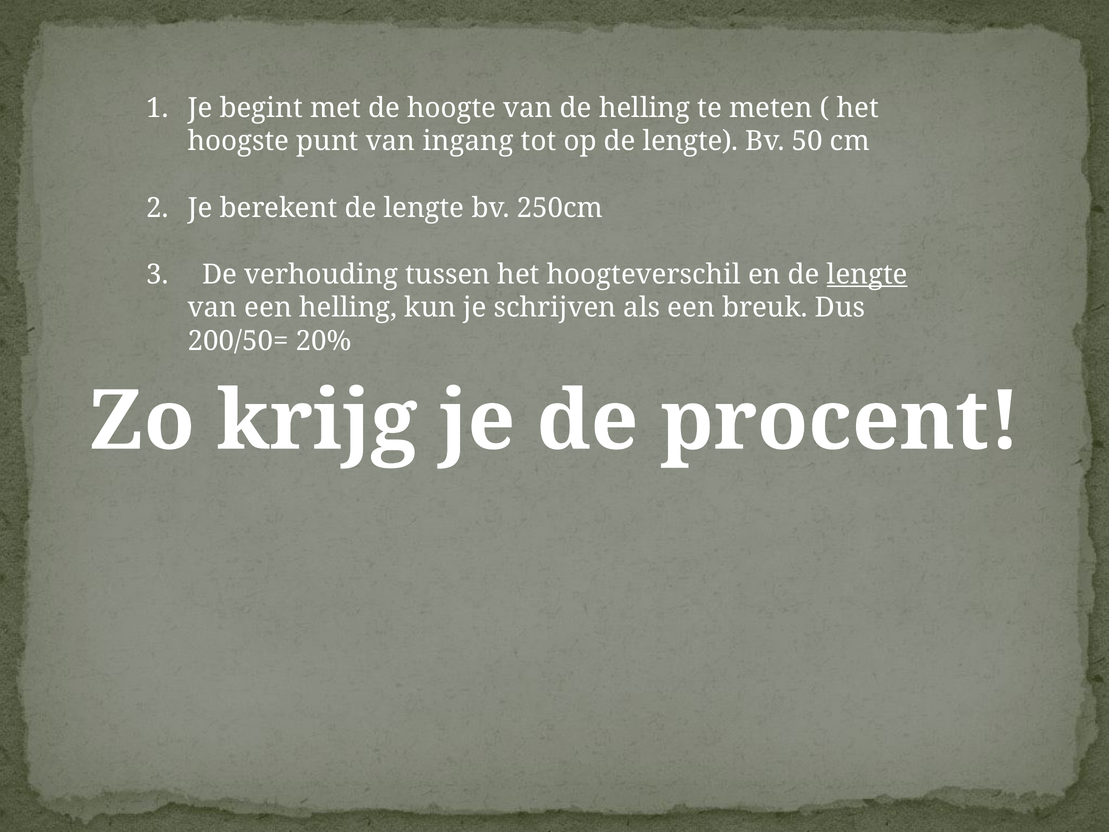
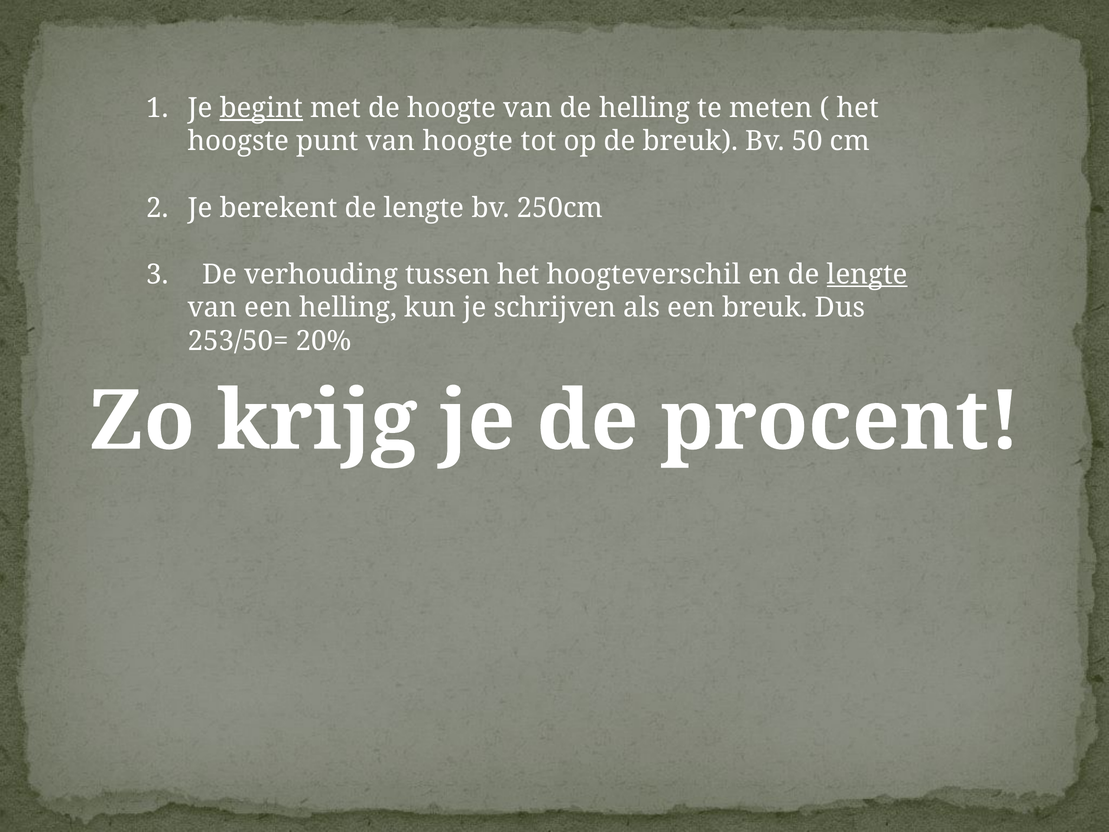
begint underline: none -> present (261, 108)
van ingang: ingang -> hoogte (468, 141)
op de lengte: lengte -> breuk (690, 141)
200/50=: 200/50= -> 253/50= (238, 341)
